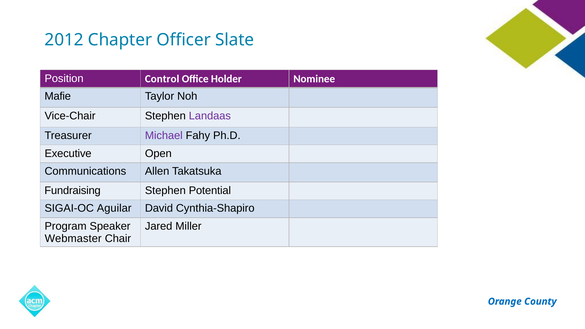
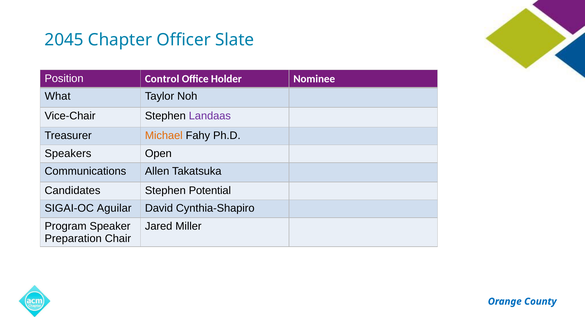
2012: 2012 -> 2045 (64, 40)
Mafie: Mafie -> What (58, 96)
Michael colour: purple -> orange (164, 136)
Executive: Executive -> Speakers (68, 153)
Fundraising: Fundraising -> Candidates (73, 191)
Webmaster: Webmaster -> Preparation (73, 238)
